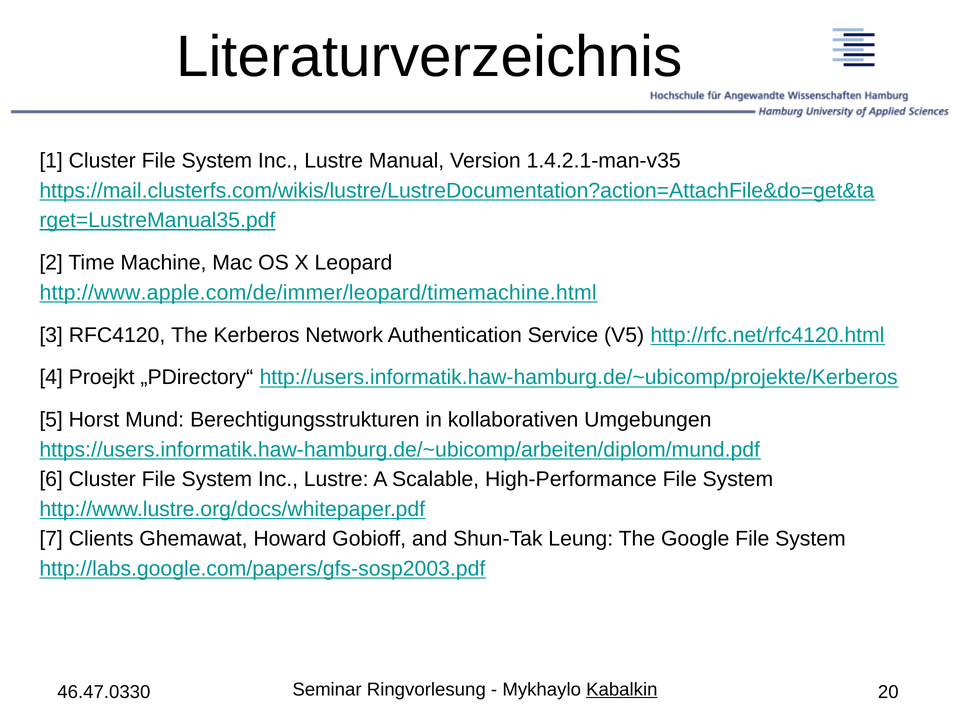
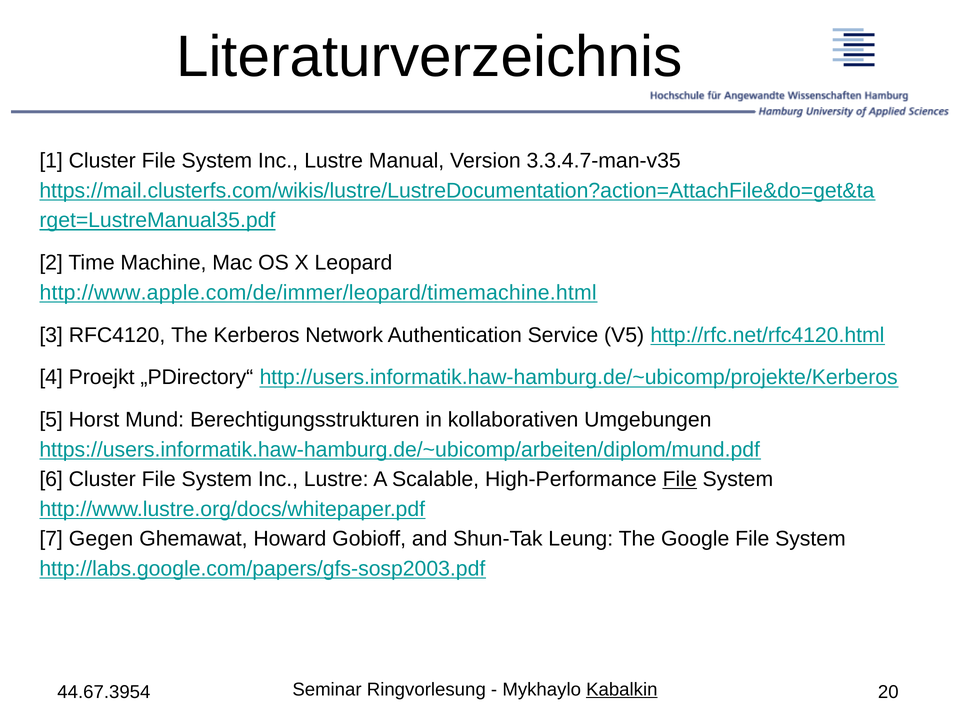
1.4.2.1-man-v35: 1.4.2.1-man-v35 -> 3.3.4.7-man-v35 (604, 161)
File underline: none -> present (680, 479)
Clients: Clients -> Gegen (101, 539)
46.47.0330: 46.47.0330 -> 44.67.3954 (104, 692)
